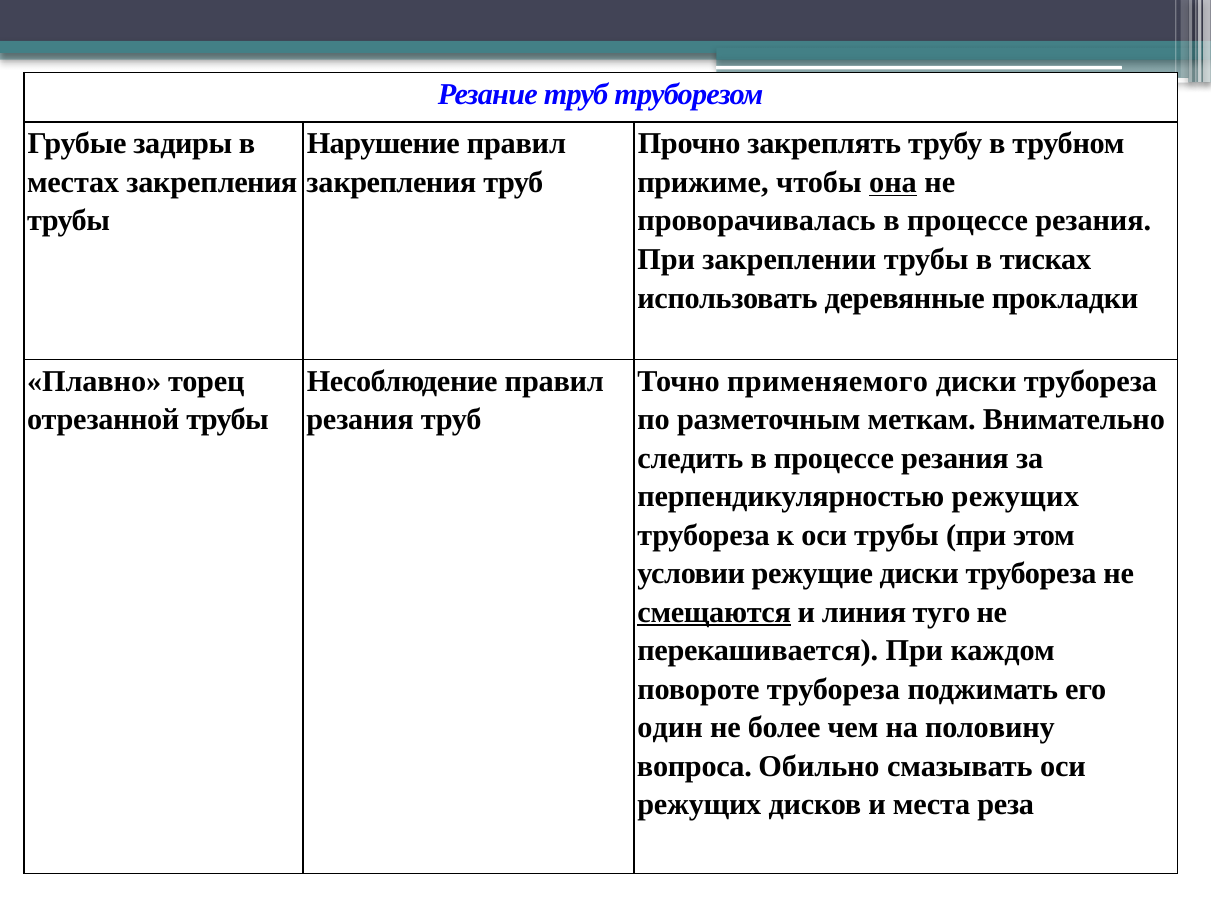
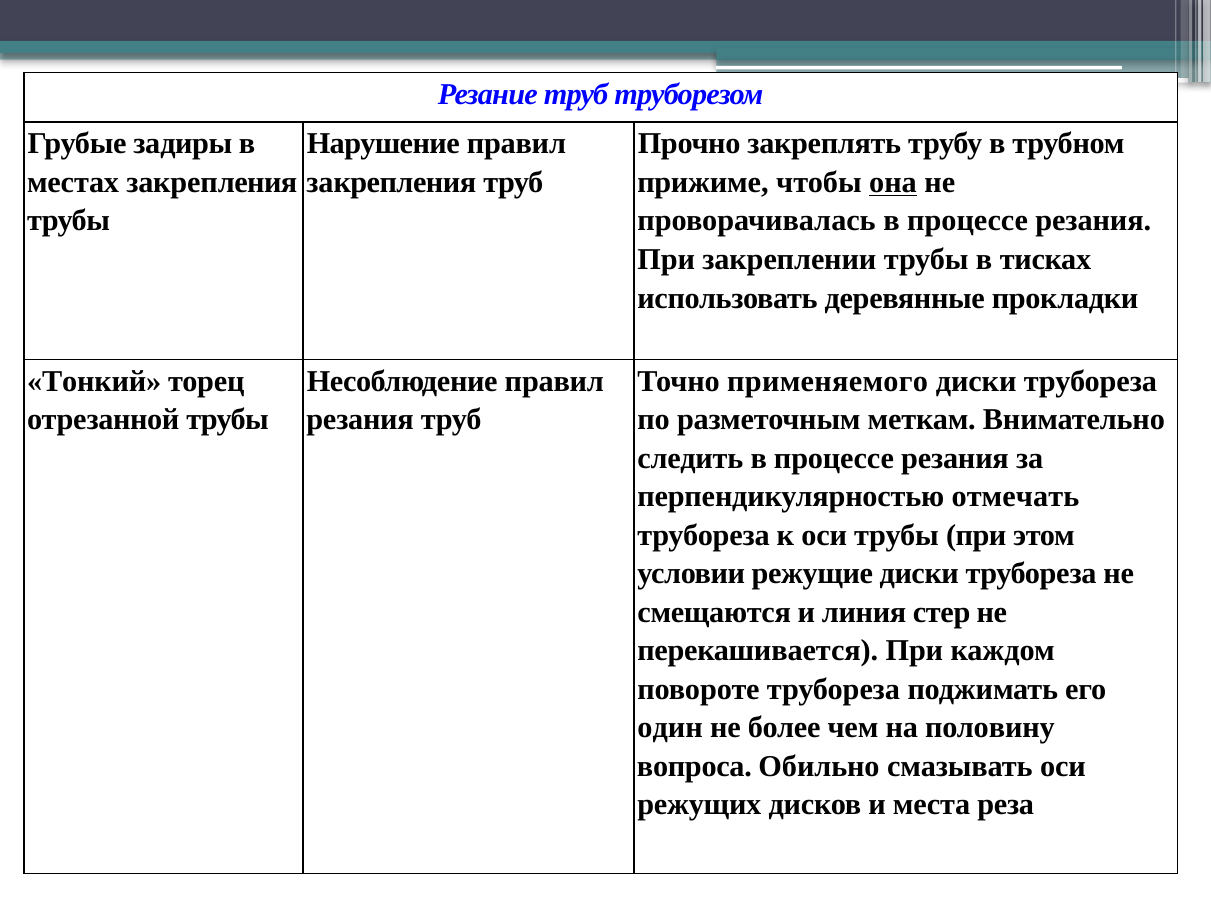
Плавно: Плавно -> Тонкий (94, 381)
перпендикулярностью режущих: режущих -> отмечать (1015, 497)
смещаются underline: present -> none (714, 613)
туго: туго -> стер (942, 613)
